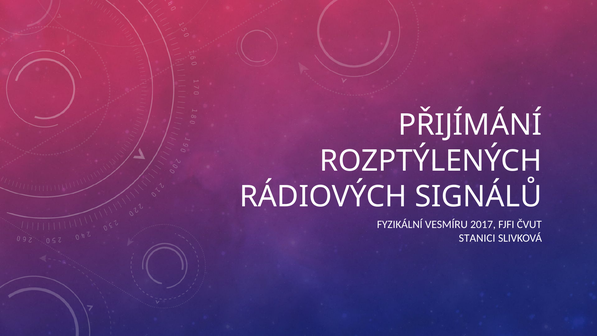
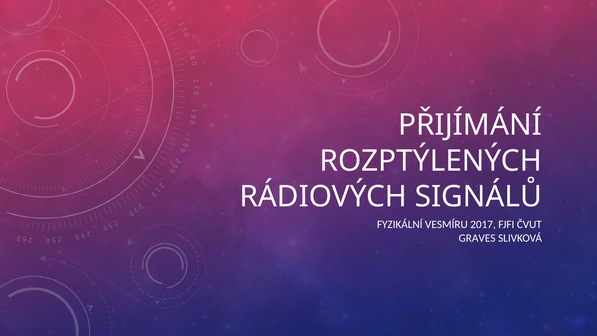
STANICI: STANICI -> GRAVES (477, 238)
